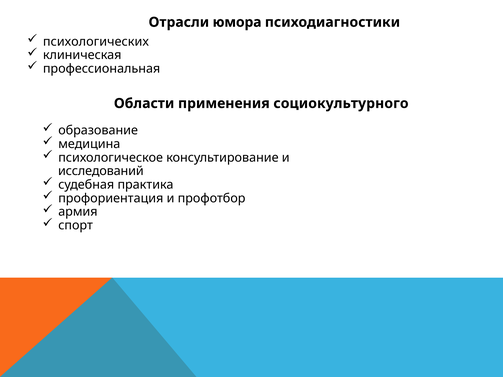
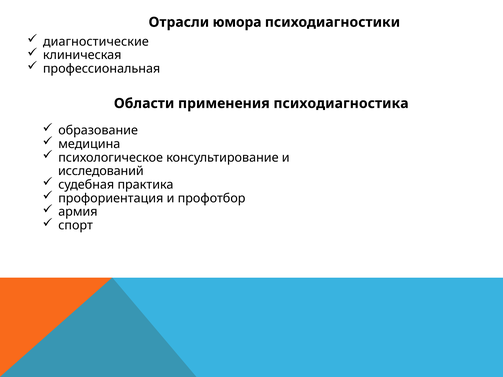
психологических: психологических -> диагностические (96, 42)
социокультурного: социокультурного -> психодиагностика (341, 103)
